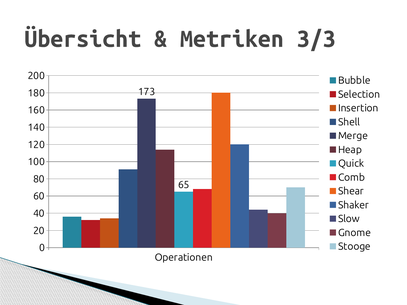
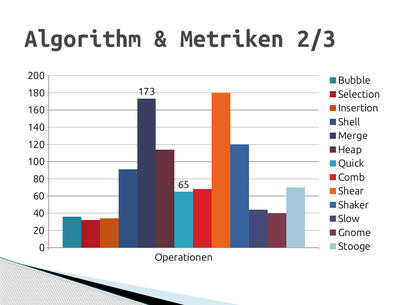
Übersicht: Übersicht -> Algorithm (83, 39)
3/3: 3/3 -> 2/3 (316, 39)
